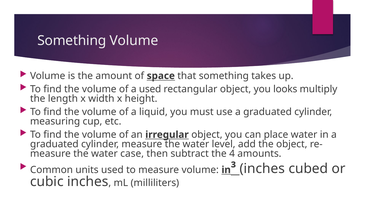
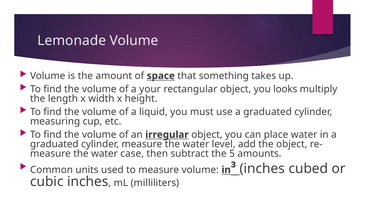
Something: Something -> Lemonade (72, 41)
a used: used -> your (150, 89)
4: 4 -> 5 (232, 154)
